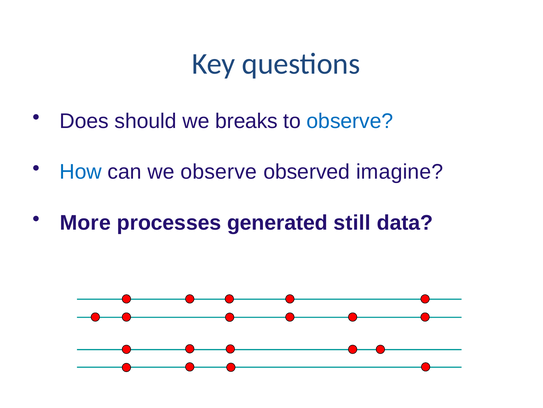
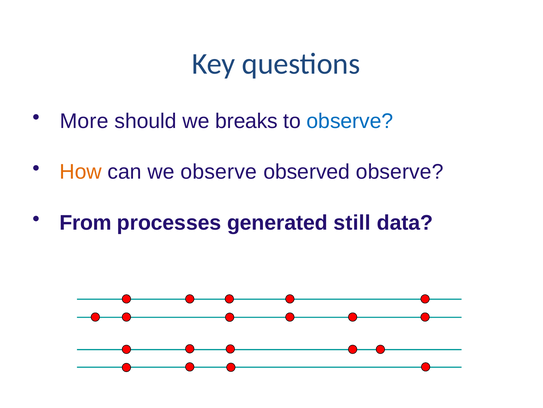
Does: Does -> More (84, 121)
How colour: blue -> orange (81, 172)
observed imagine: imagine -> observe (400, 172)
More: More -> From (85, 222)
